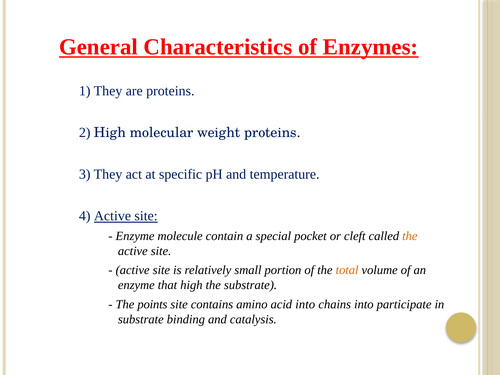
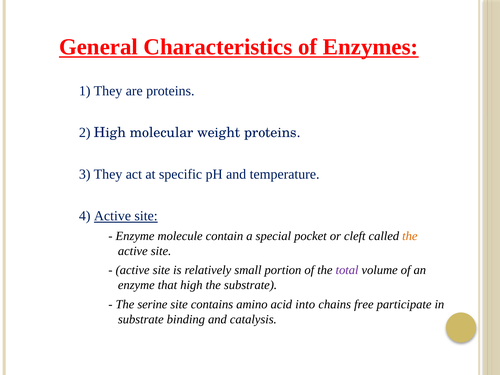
total colour: orange -> purple (347, 270)
points: points -> serine (152, 304)
chains into: into -> free (364, 304)
